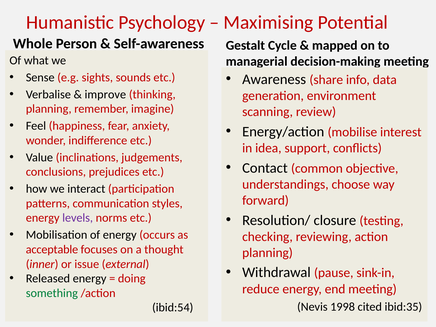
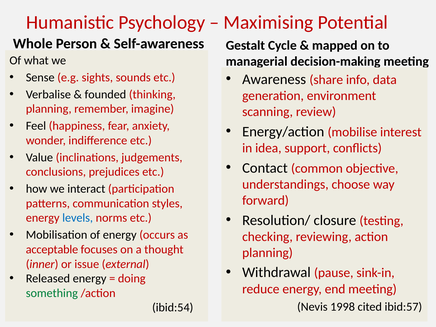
improve: improve -> founded (105, 94)
levels colour: purple -> blue (78, 218)
ibid:35: ibid:35 -> ibid:57 (403, 307)
